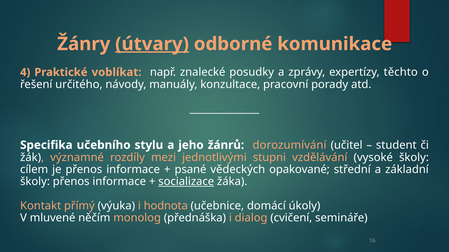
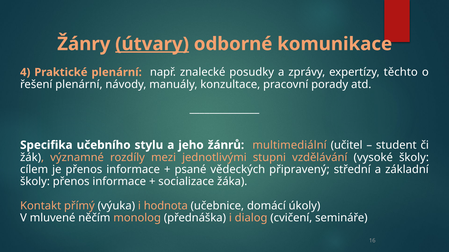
Praktické voblíkat: voblíkat -> plenární (117, 72)
řešení určitého: určitého -> plenární (79, 85)
dorozumívání: dorozumívání -> multimediální (290, 145)
opakované: opakované -> připravený (299, 170)
socializace underline: present -> none (186, 182)
